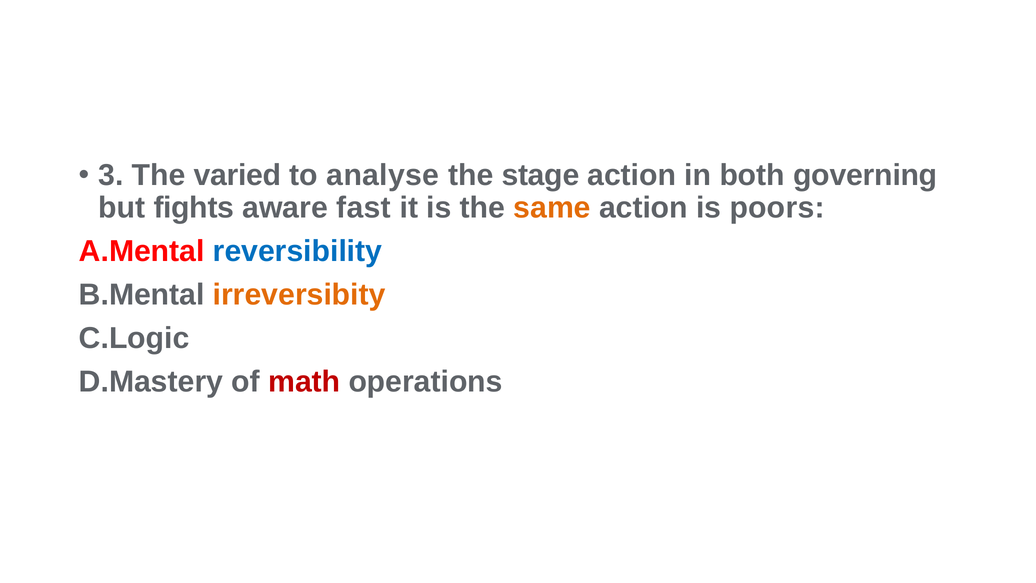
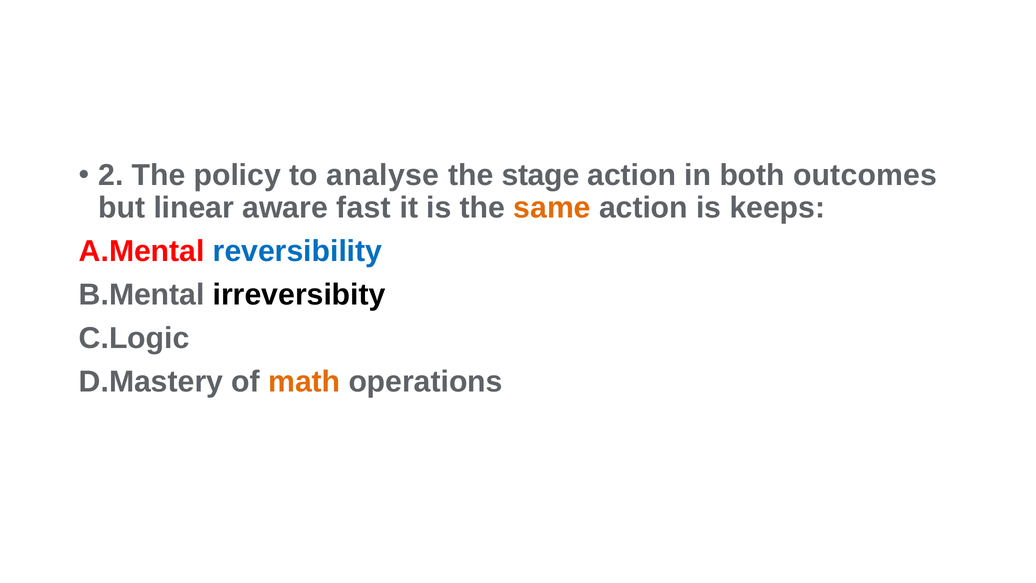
3: 3 -> 2 (111, 175)
varied: varied -> policy (237, 175)
governing: governing -> outcomes (865, 175)
fights: fights -> linear (194, 208)
poors: poors -> keeps (777, 208)
irreversibity colour: orange -> black (299, 295)
math colour: red -> orange (304, 382)
